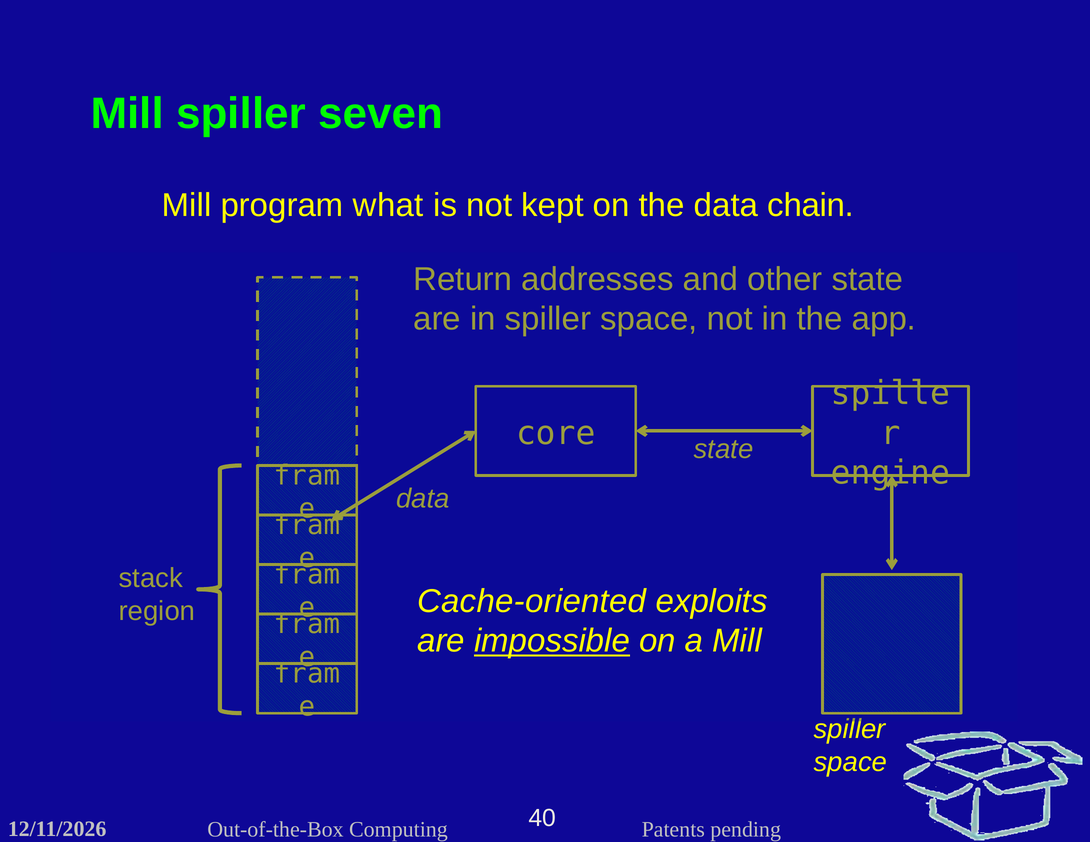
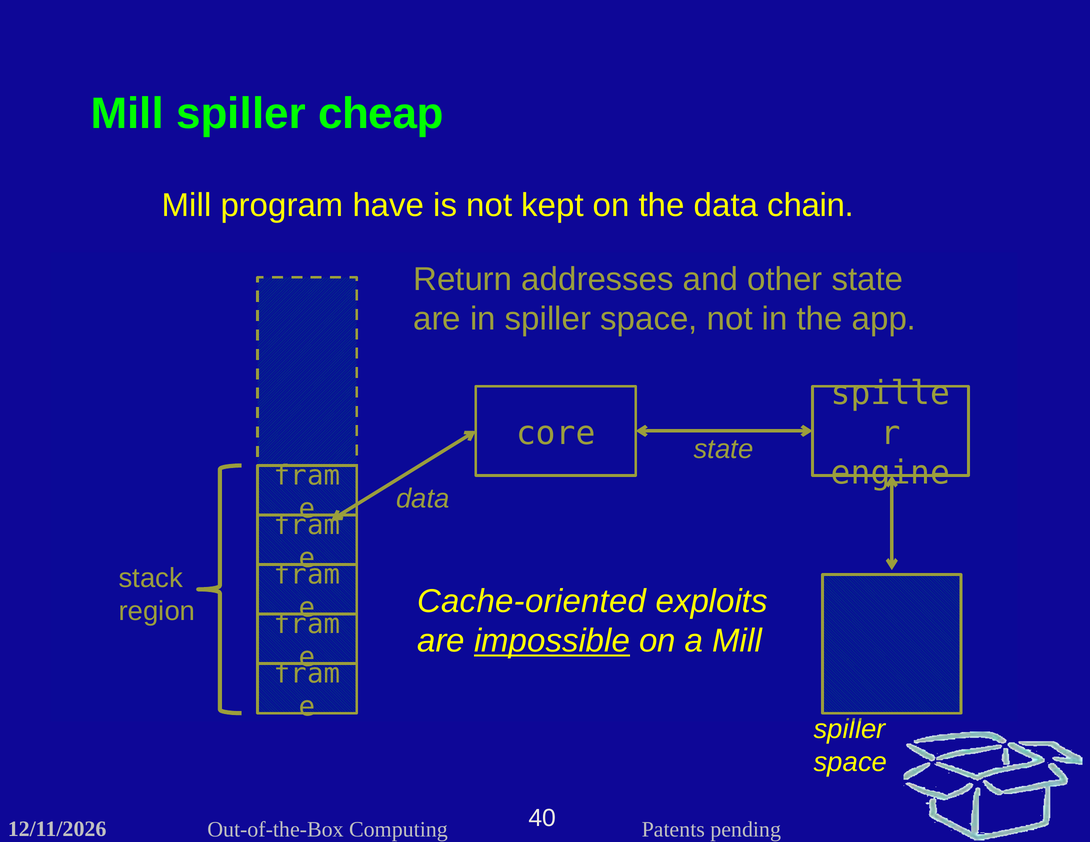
seven: seven -> cheap (381, 114)
what: what -> have (388, 205)
